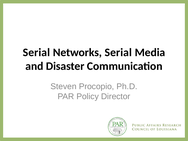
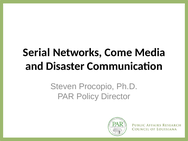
Networks Serial: Serial -> Come (118, 52)
